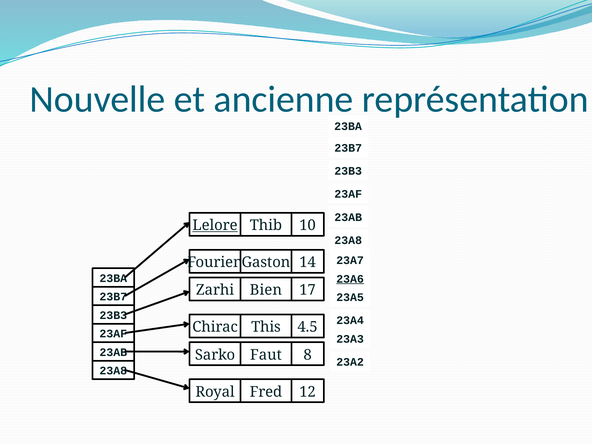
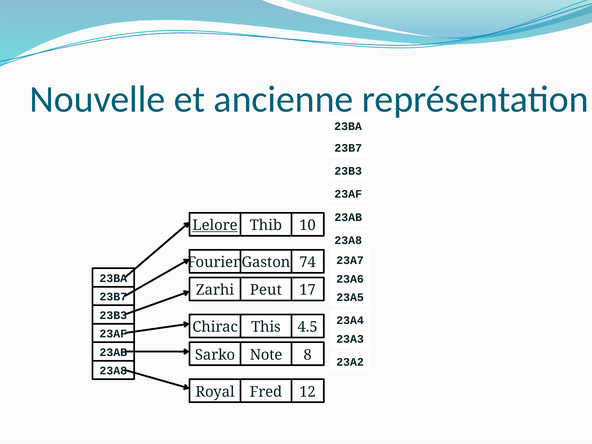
14: 14 -> 74 (308, 262)
23A6 underline: present -> none (350, 279)
Bien: Bien -> Peut (266, 290)
Faut: Faut -> Note (266, 355)
